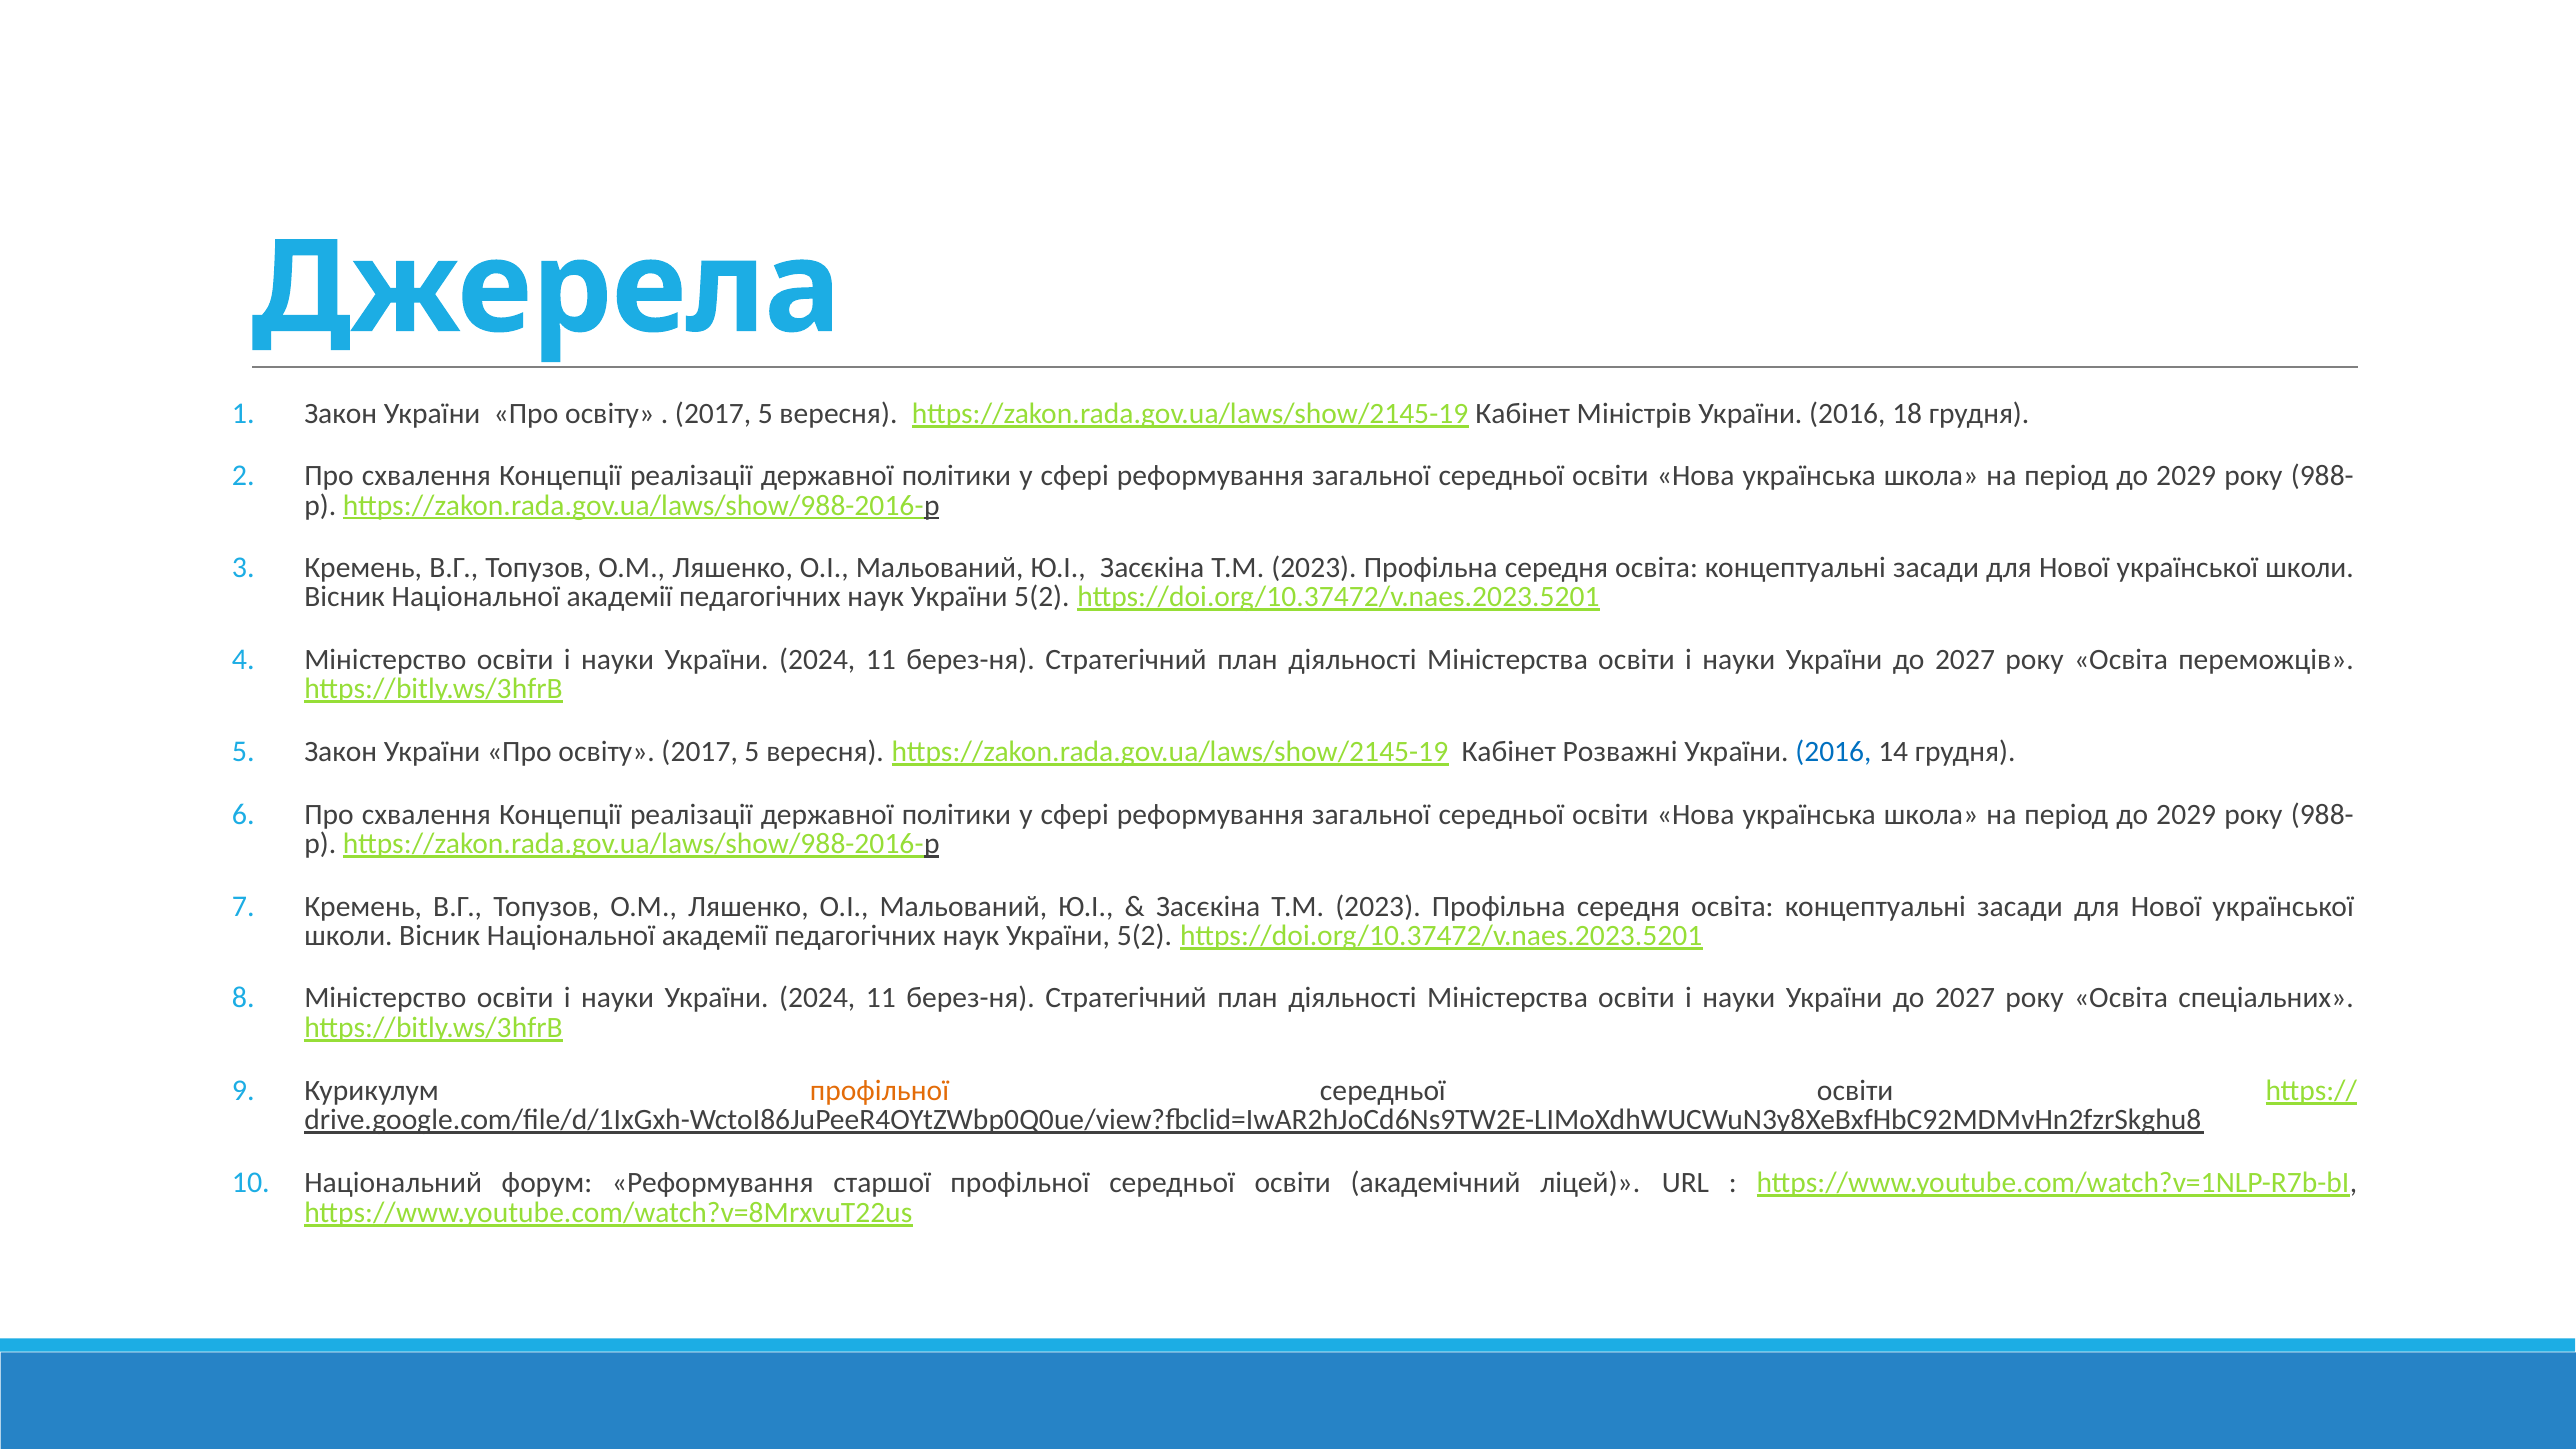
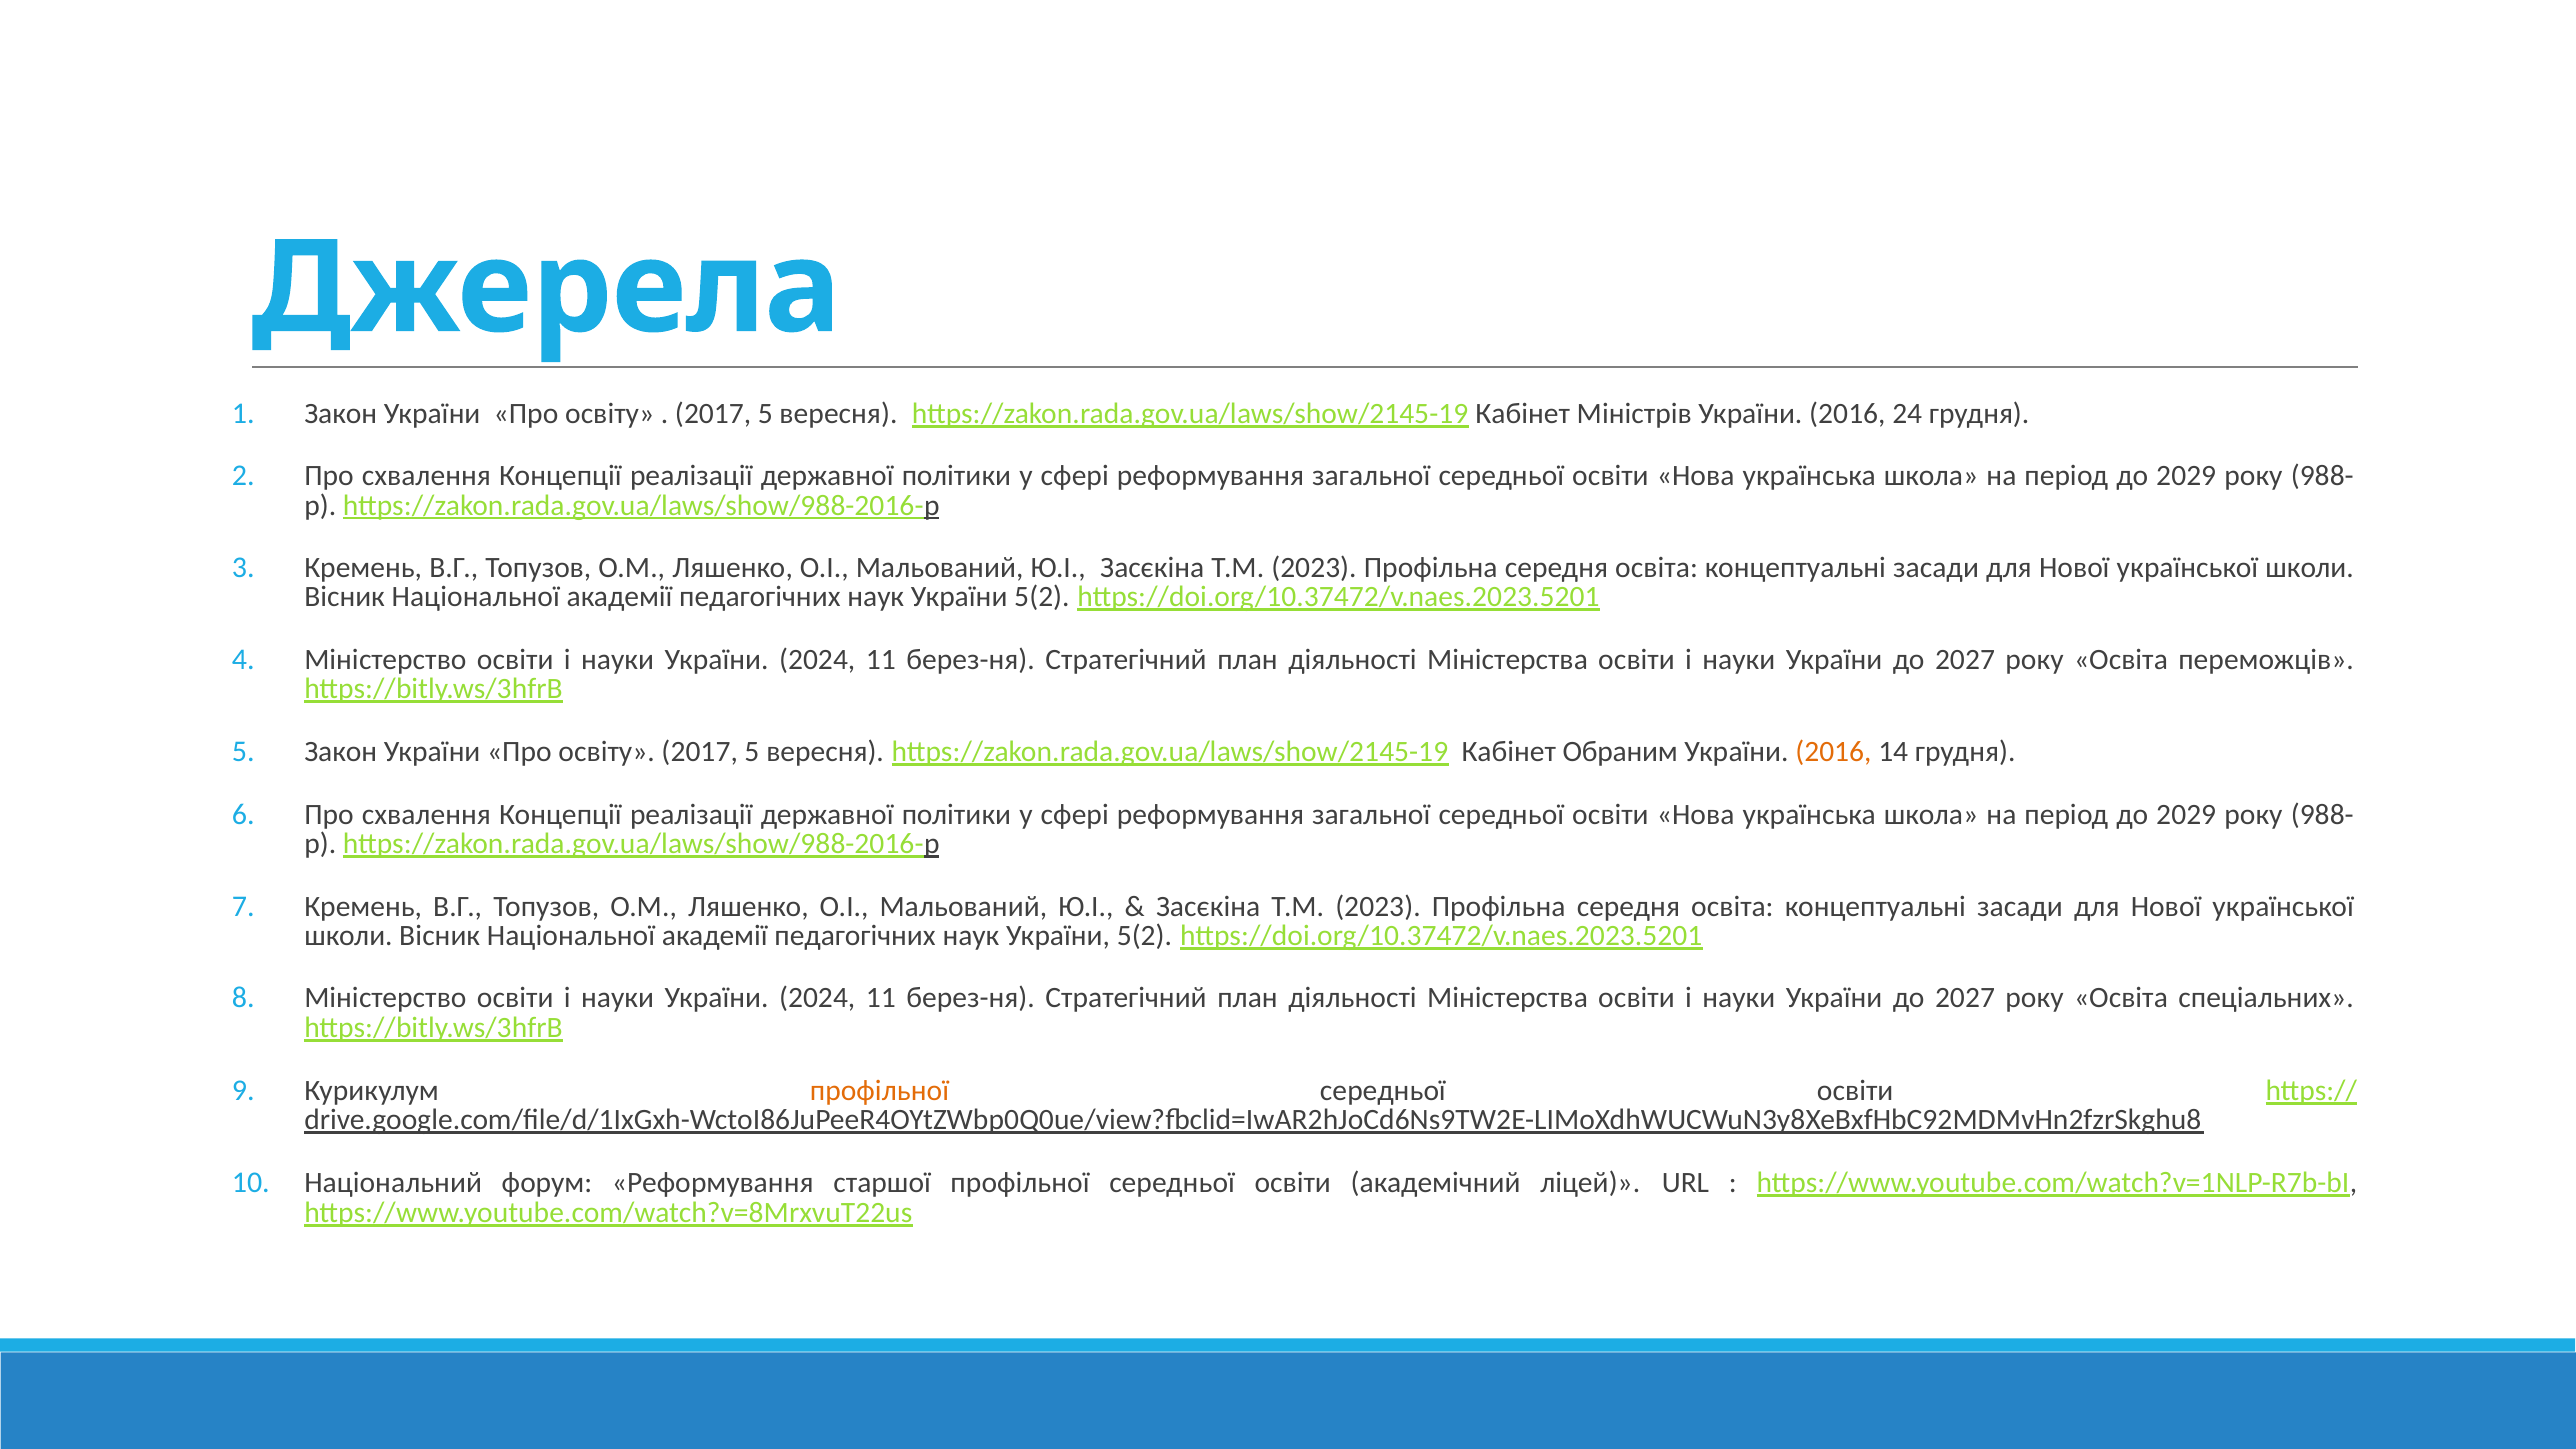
18: 18 -> 24 (1907, 413)
Розважні: Розважні -> Обраним (1620, 752)
2016 colour: blue -> orange (1833, 752)
